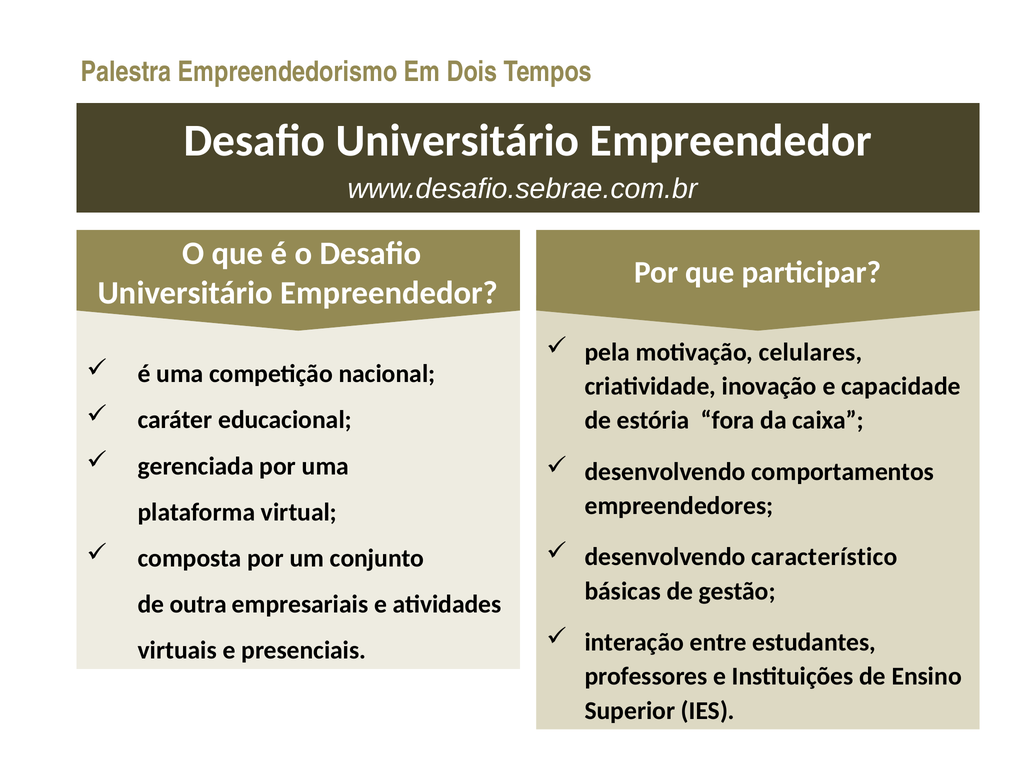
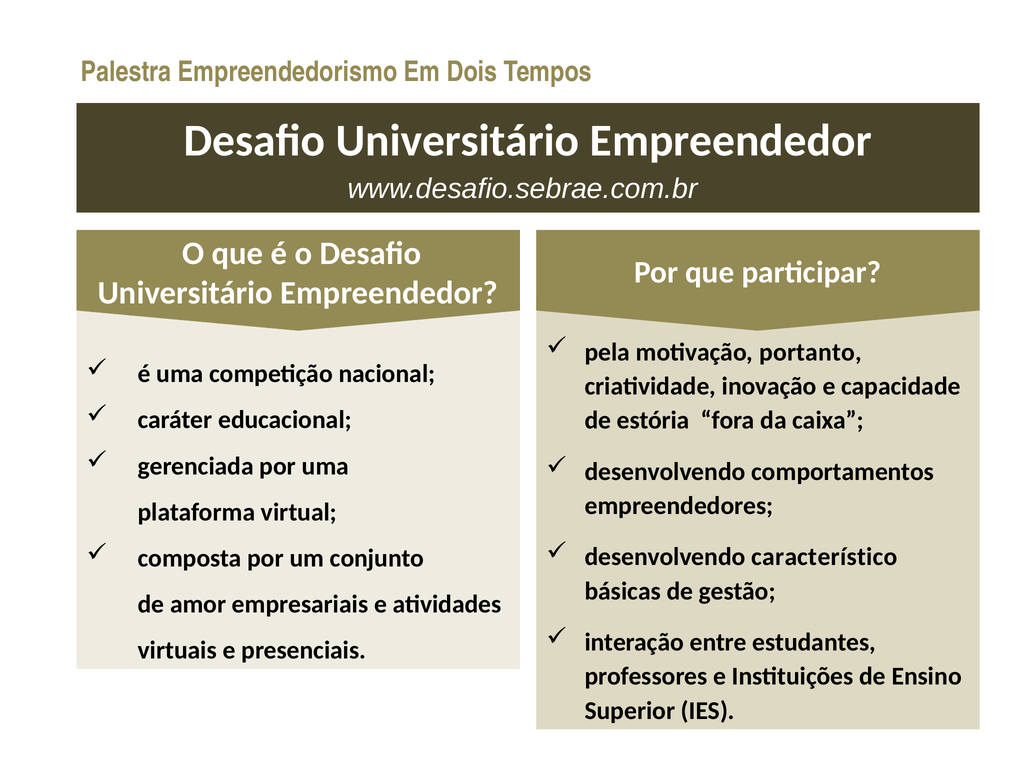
celulares: celulares -> portanto (811, 352)
outra: outra -> amor (198, 604)
